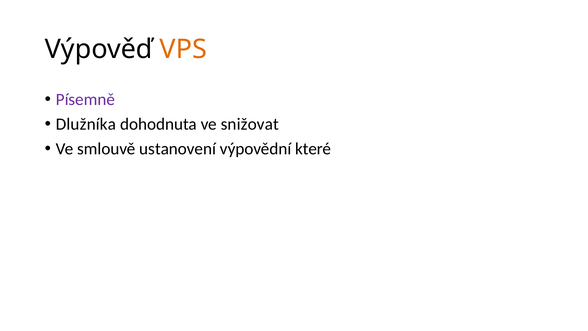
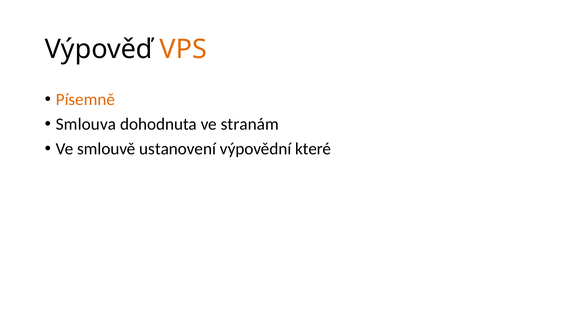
Písemně colour: purple -> orange (85, 99)
Dlužníka: Dlužníka -> Smlouva (86, 124)
snižovat: snižovat -> stranám (250, 124)
